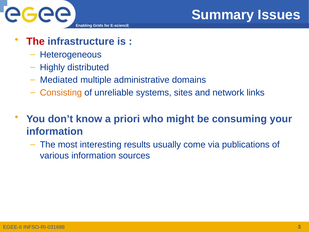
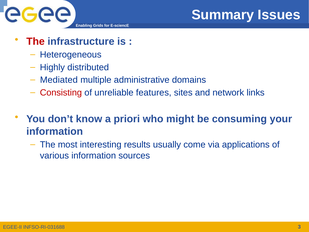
Consisting colour: orange -> red (61, 93)
systems: systems -> features (154, 93)
publications: publications -> applications (246, 145)
